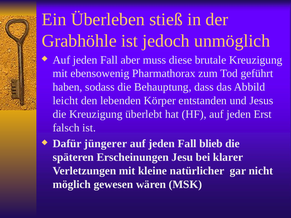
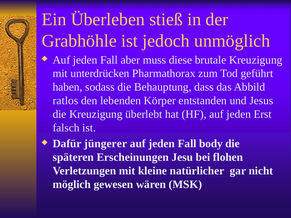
ebensowenig: ebensowenig -> unterdrücken (100, 74)
leicht: leicht -> ratlos (65, 101)
blieb: blieb -> body (211, 144)
klarer: klarer -> flohen (228, 157)
